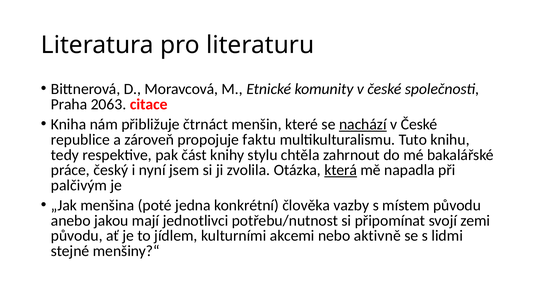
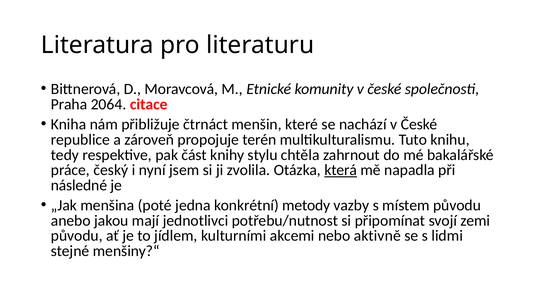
2063: 2063 -> 2064 (109, 104)
nachází underline: present -> none (363, 125)
faktu: faktu -> terén (259, 140)
palčivým: palčivým -> následné (79, 186)
člověka: člověka -> metody (306, 206)
